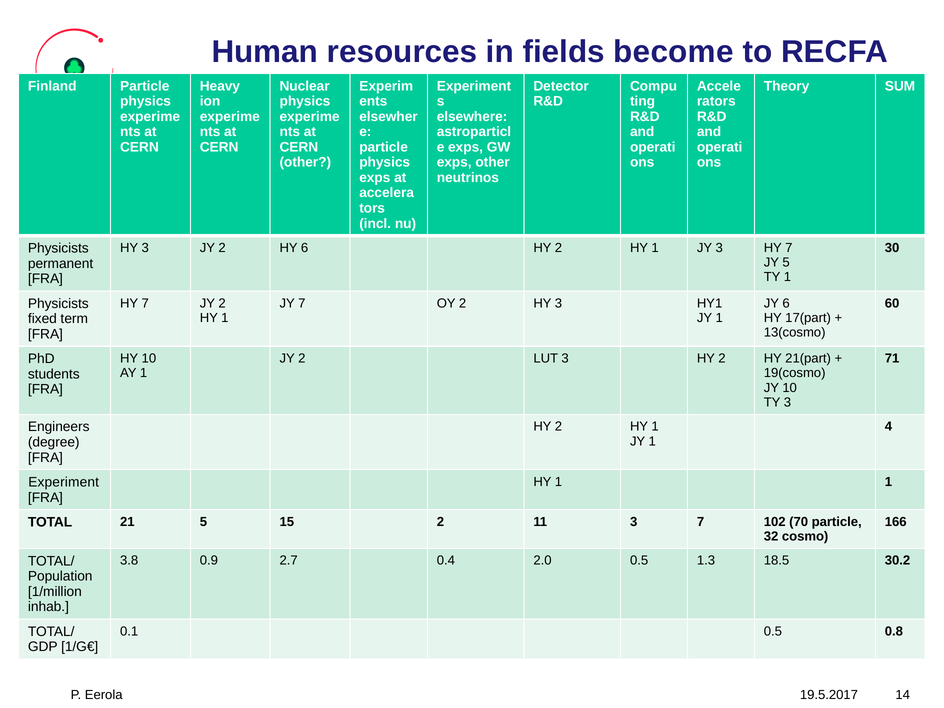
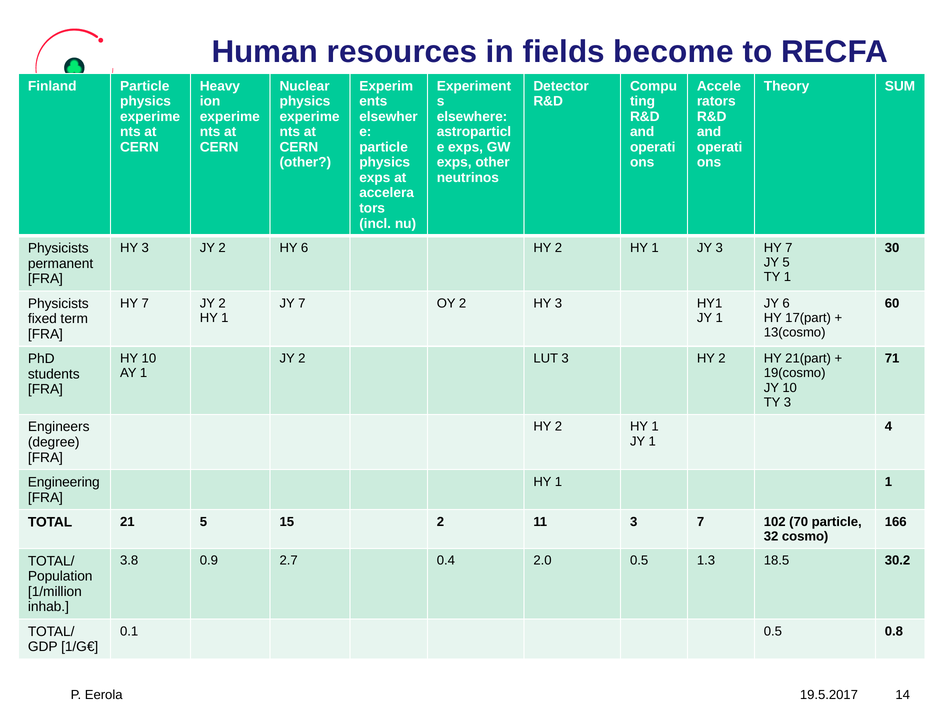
Experiment: Experiment -> Engineering (64, 482)
